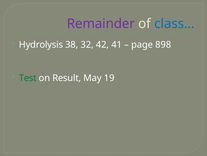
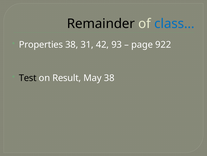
Remainder colour: purple -> black (101, 24)
Hydrolysis: Hydrolysis -> Properties (41, 44)
32: 32 -> 31 (87, 44)
41: 41 -> 93 (117, 44)
898: 898 -> 922 (163, 44)
Test colour: green -> black (28, 78)
May 19: 19 -> 38 (109, 78)
